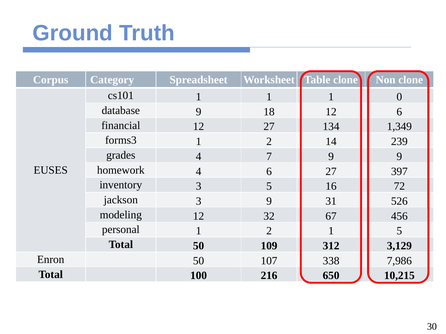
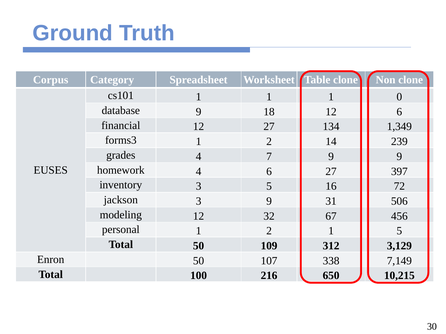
526: 526 -> 506 (399, 201)
7,986: 7,986 -> 7,149 (399, 261)
